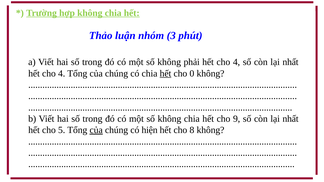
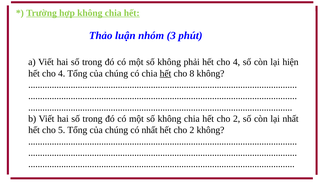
nhất: nhất -> hiện (290, 62)
0: 0 -> 8 (192, 74)
chia hết cho 9: 9 -> 2 (237, 119)
của underline: present -> none (96, 130)
có hiện: hiện -> nhất (150, 130)
8: 8 -> 2 (192, 130)
